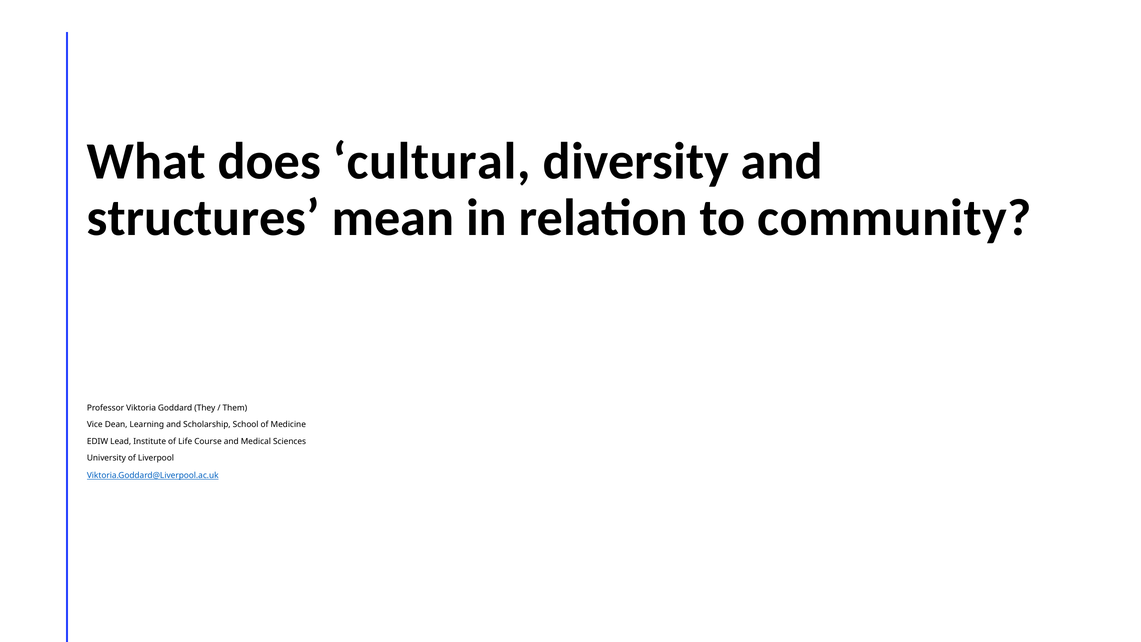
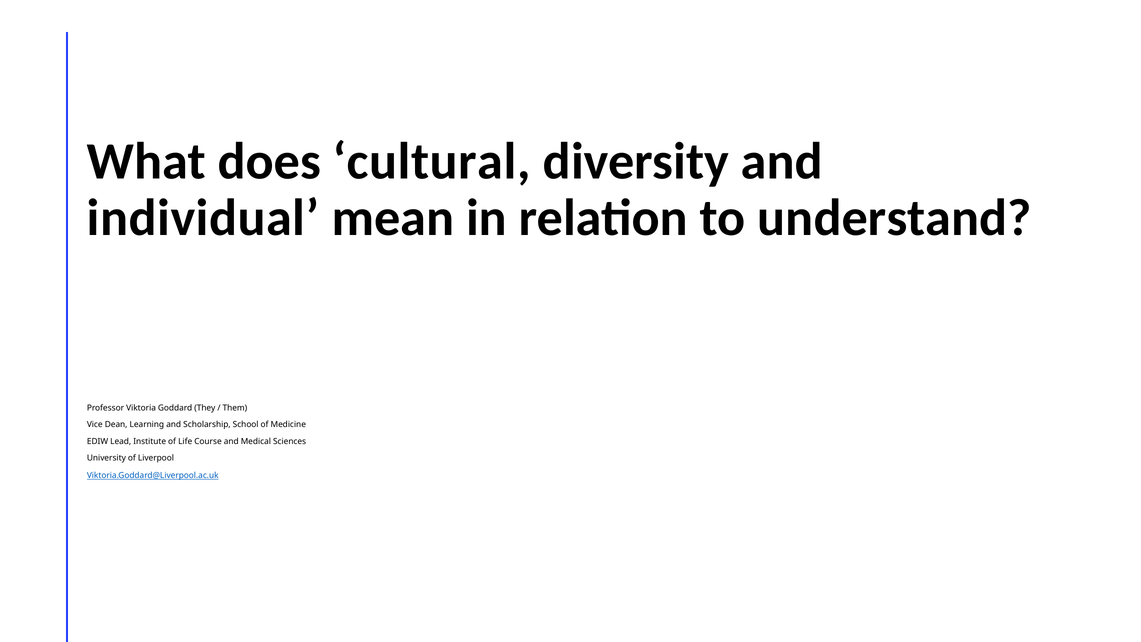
structures: structures -> individual (203, 218)
community: community -> understand (895, 218)
